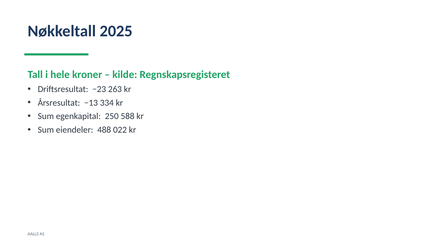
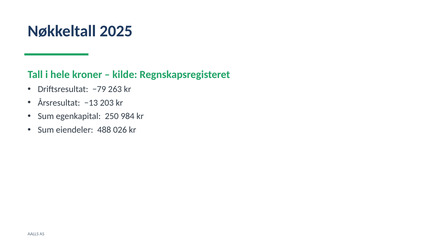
−23: −23 -> −79 (99, 89)
334: 334 -> 203 (107, 103)
588: 588 -> 984 (128, 116)
022: 022 -> 026 (120, 130)
